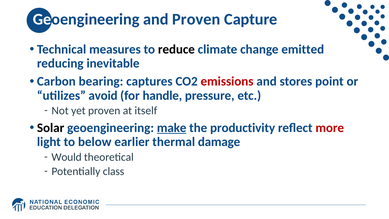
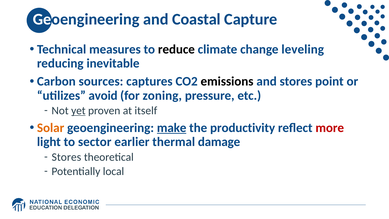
and Proven: Proven -> Coastal (196, 19)
emitted: emitted -> leveling (303, 49)
bearing: bearing -> sources (101, 81)
emissions colour: red -> black (227, 81)
handle: handle -> zoning (162, 95)
yet underline: none -> present (78, 111)
Solar colour: black -> orange (51, 128)
below: below -> sector (95, 142)
Would: Would -> Stores (66, 157)
class: class -> local (114, 171)
